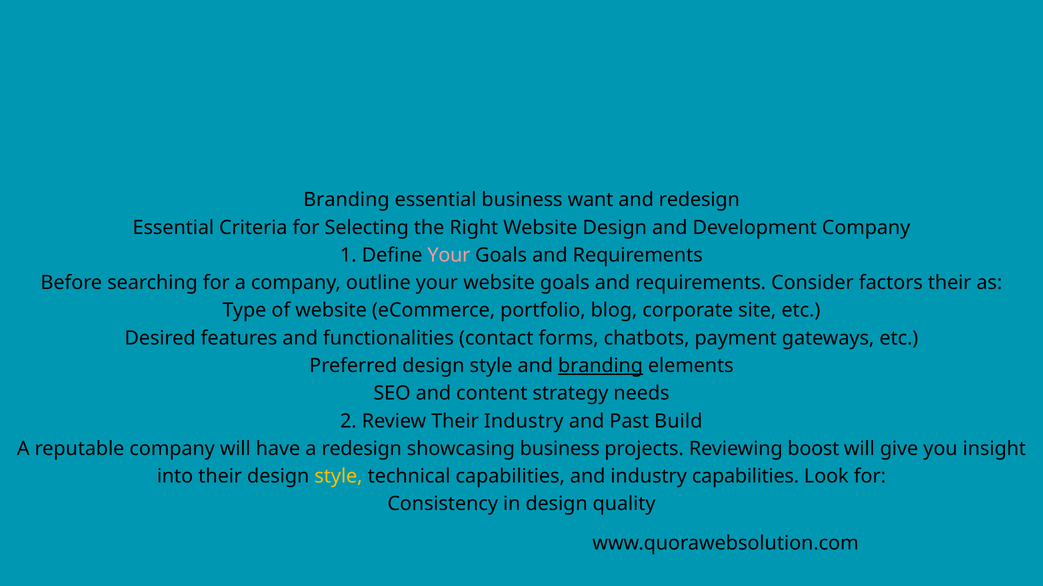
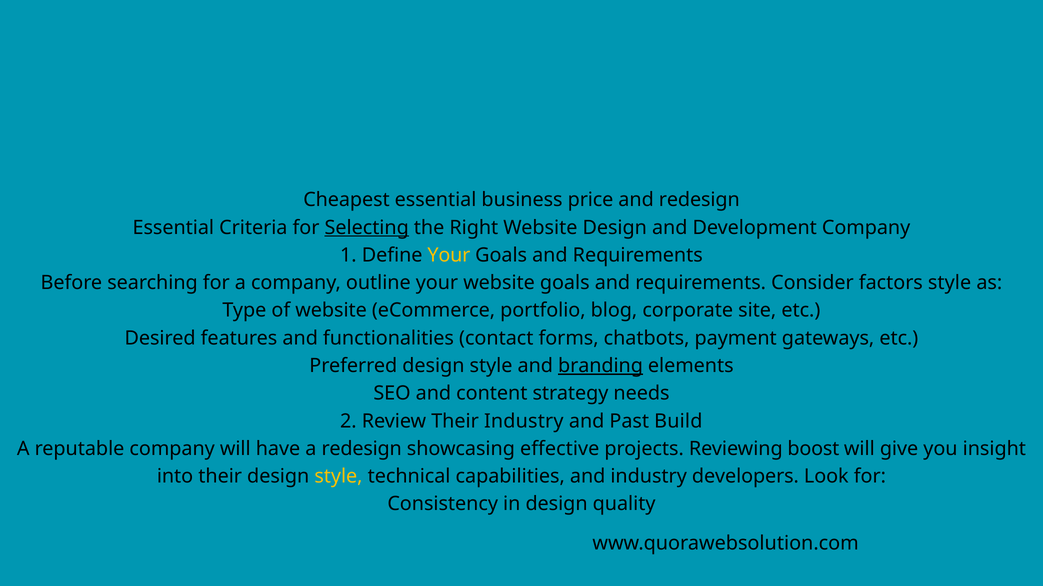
Branding: Branding -> Cheapest (346, 200)
want: want -> price (591, 200)
Selecting underline: none -> present (367, 228)
Your colour: pink -> yellow (449, 255)
factors their: their -> style (950, 283)
showcasing business: business -> effective (560, 449)
industry capabilities: capabilities -> developers (745, 477)
